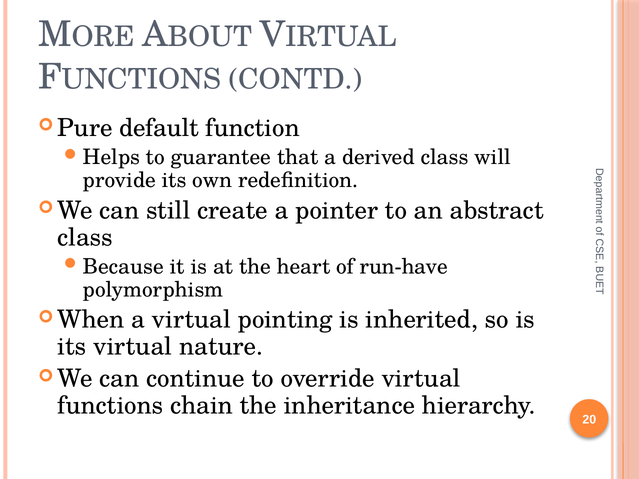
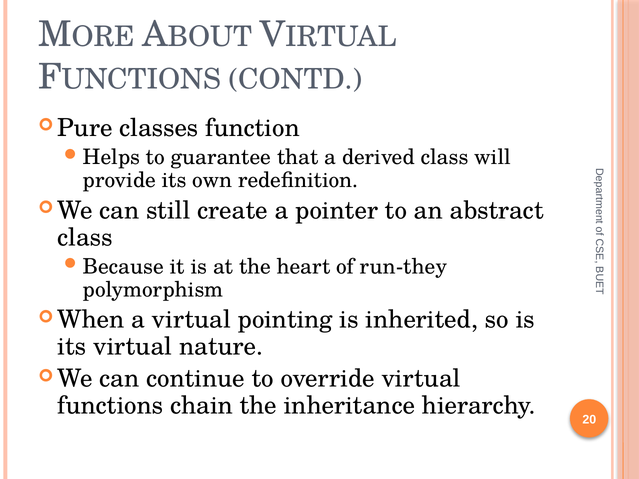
default: default -> classes (159, 128)
run-have: run-have -> run-they (404, 267)
